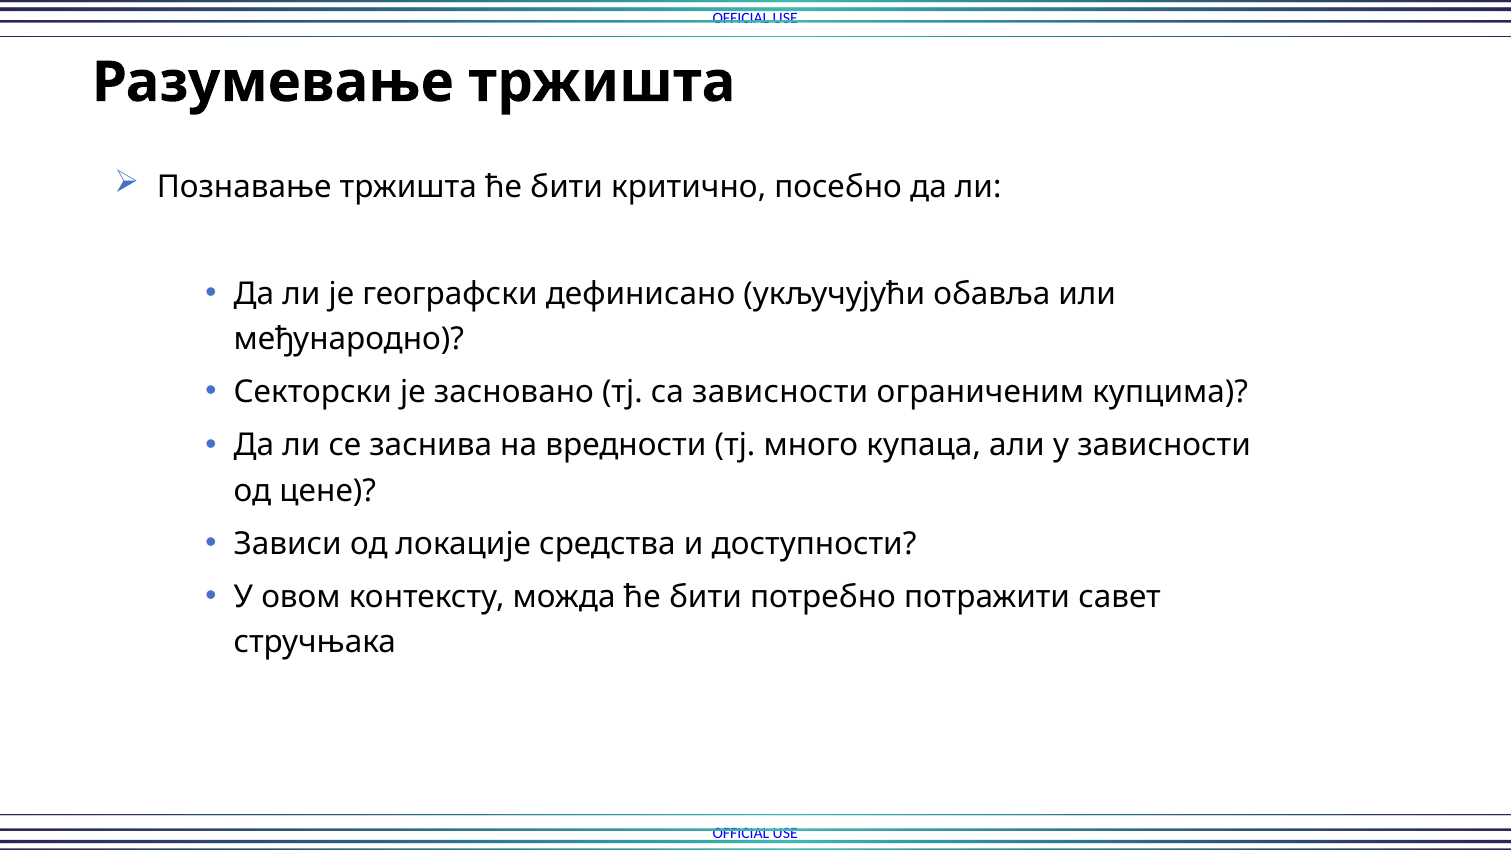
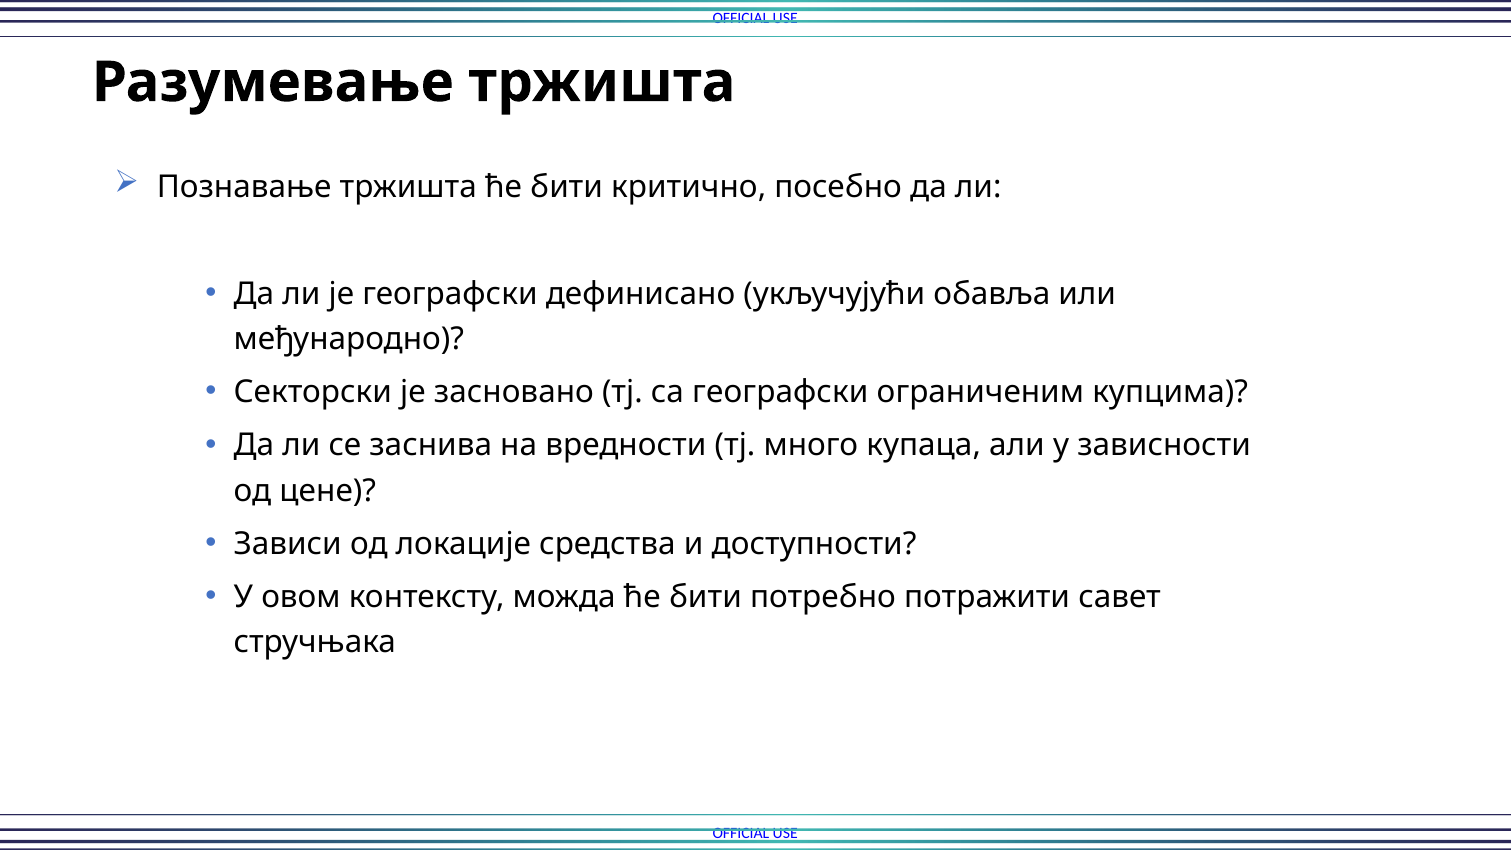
са зависности: зависности -> географски (780, 392)
